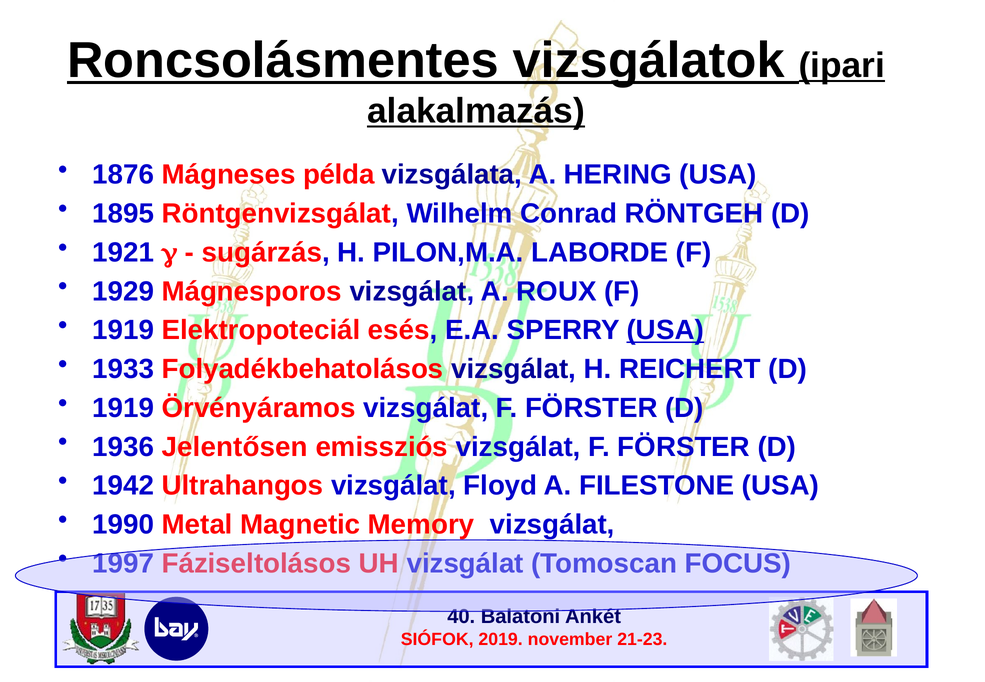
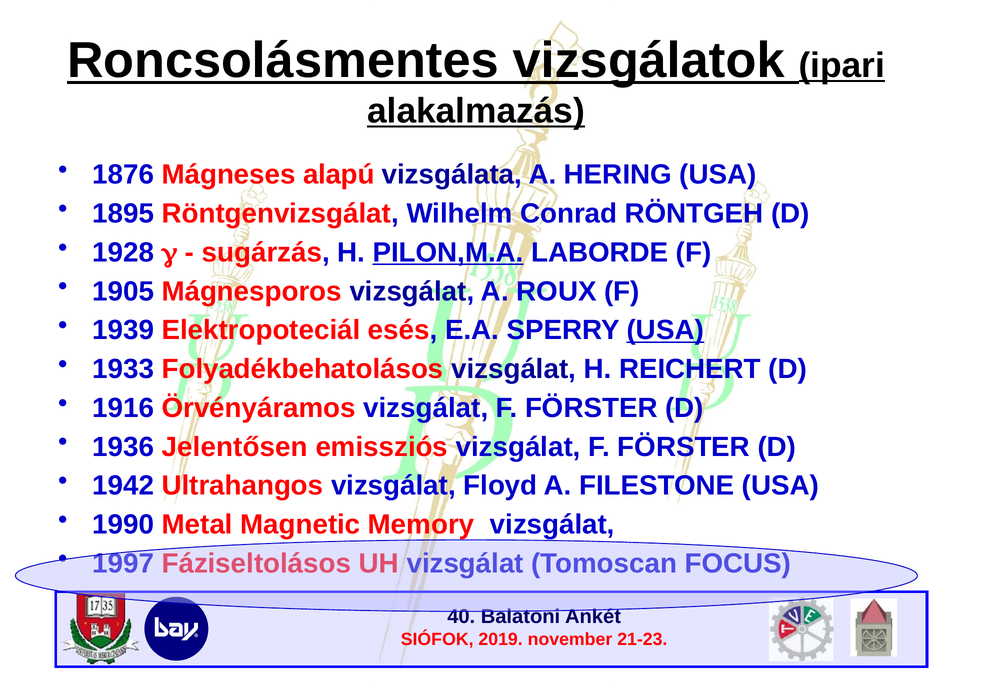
példa: példa -> alapú (339, 175)
1921: 1921 -> 1928 (123, 252)
PILON,M.A underline: none -> present (448, 252)
1929: 1929 -> 1905 (123, 291)
1919: 1919 -> 1939 (123, 330)
1919: 1919 -> 1916 (123, 408)
